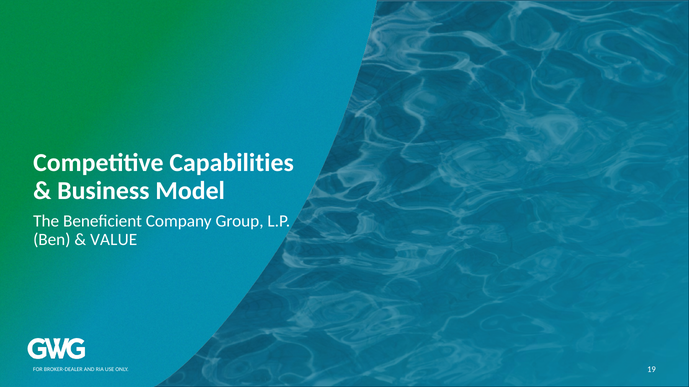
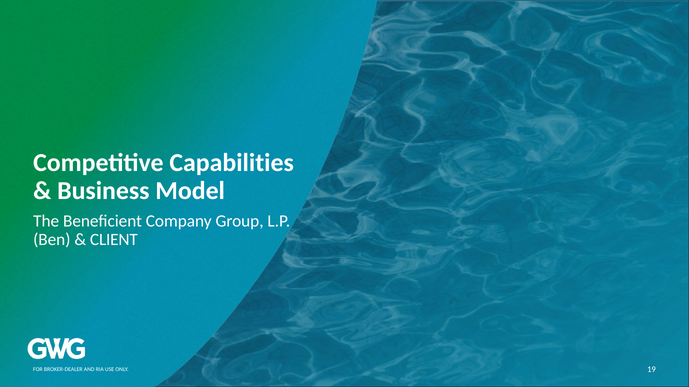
VALUE: VALUE -> CLIENT (114, 240)
